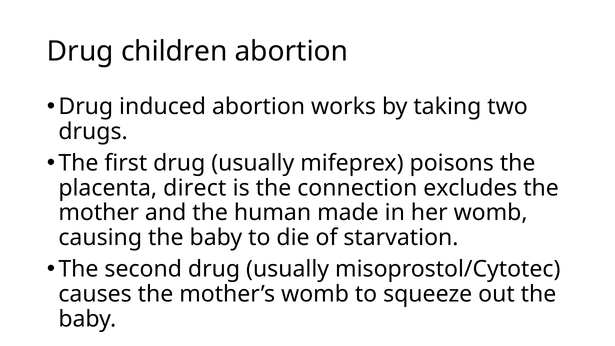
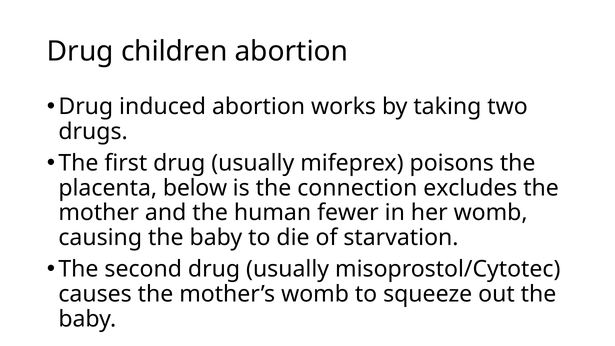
direct: direct -> below (195, 188)
made: made -> fewer (348, 213)
